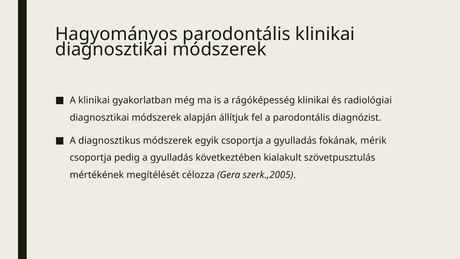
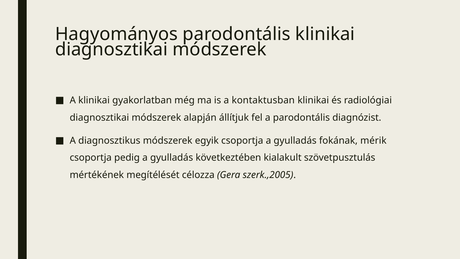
rágóképesség: rágóképesség -> kontaktusban (263, 100)
